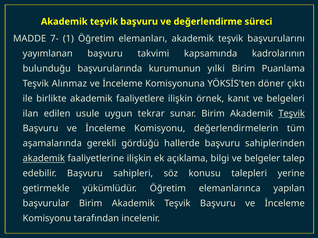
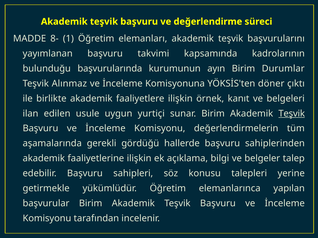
7-: 7- -> 8- (55, 39)
yılki: yılki -> ayın (216, 69)
Puanlama: Puanlama -> Durumlar (283, 69)
tekrar: tekrar -> yurtiçi (151, 114)
akademik underline: present -> none (44, 159)
